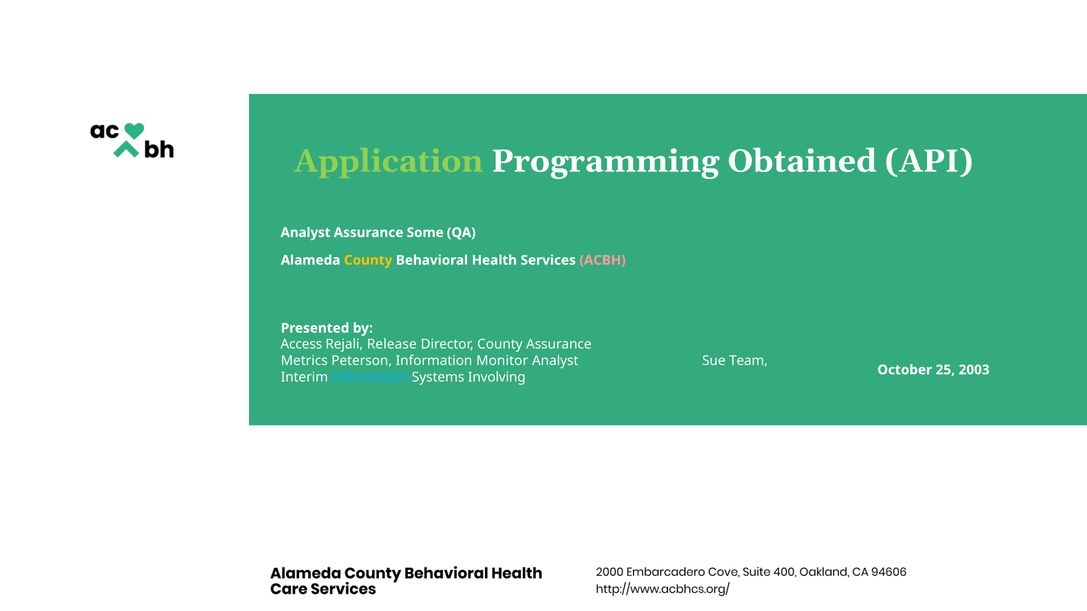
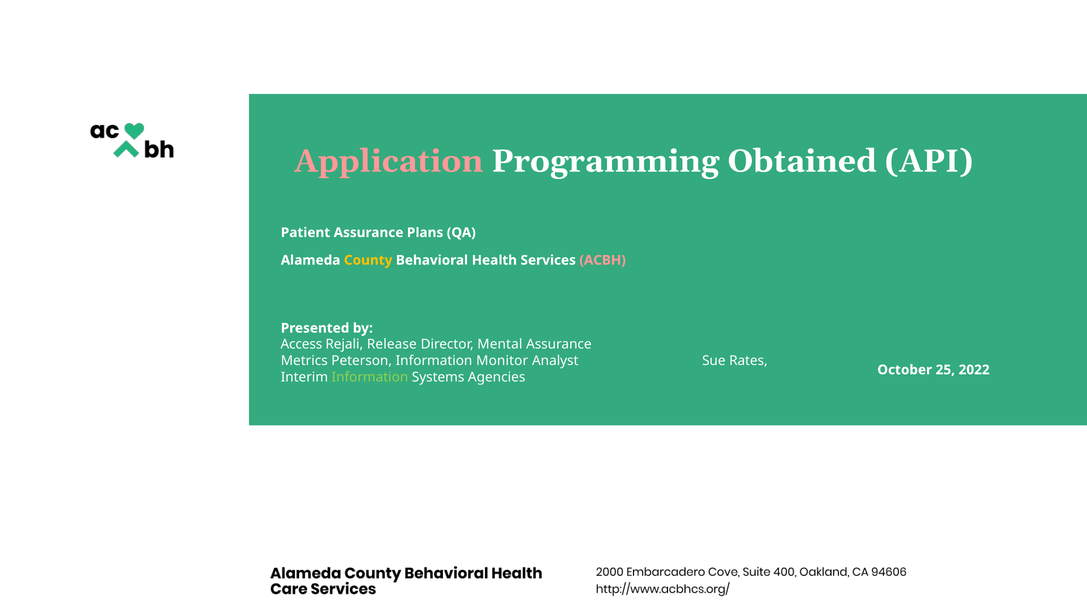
Application colour: light green -> pink (389, 161)
Analyst: Analyst -> Patient (306, 233)
Some: Some -> Plans (425, 233)
Director County: County -> Mental (500, 345)
Team: Team -> Rates (748, 361)
Information colour: light blue -> light green (370, 377)
Involving: Involving -> Agencies (497, 377)
2003: 2003 -> 2022 (974, 370)
